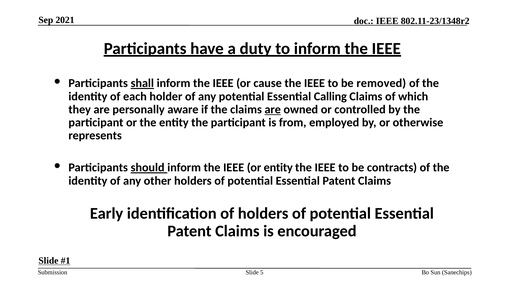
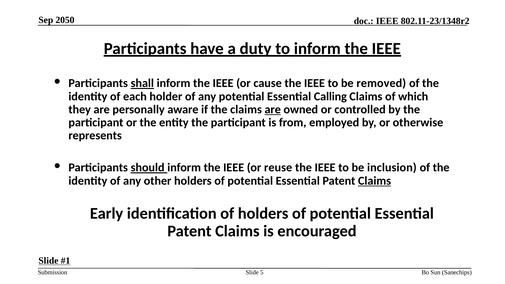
2021: 2021 -> 2050 (65, 20)
or entity: entity -> reuse (278, 168)
contracts: contracts -> inclusion (392, 168)
Claims underline: none -> present (375, 181)
